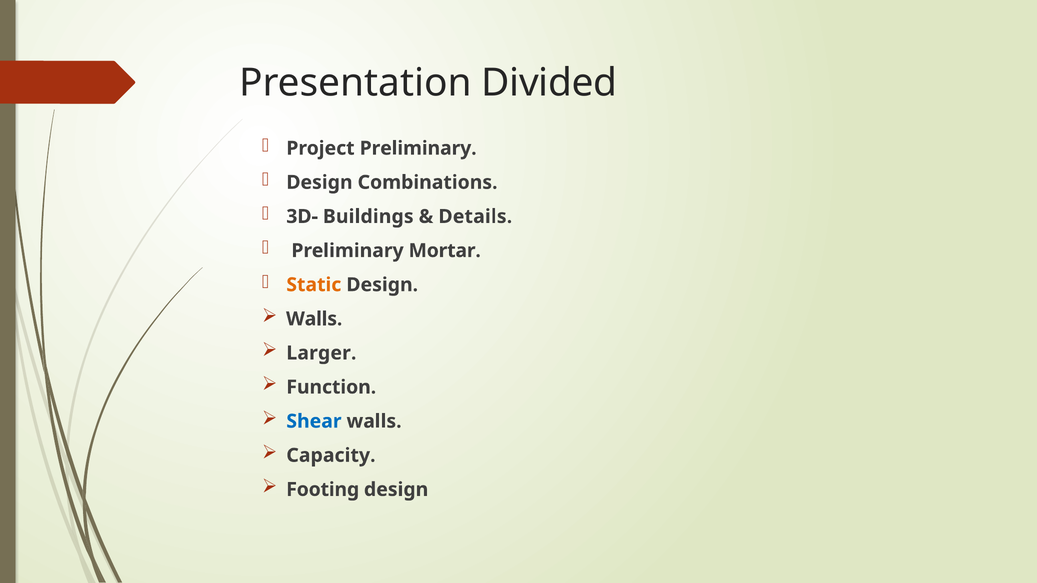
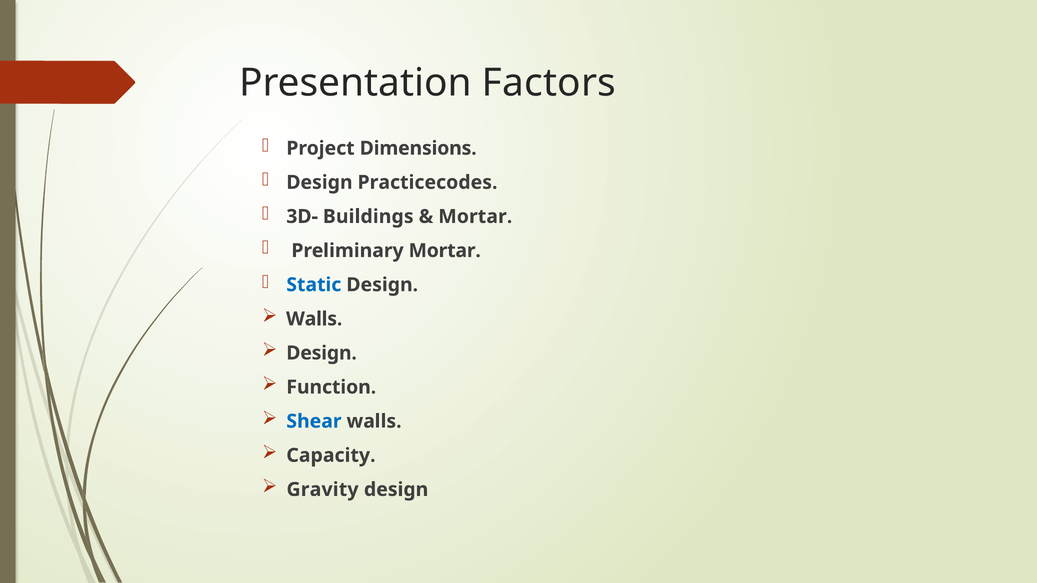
Divided: Divided -> Factors (549, 83)
Project Preliminary: Preliminary -> Dimensions (418, 148)
Combinations: Combinations -> Practicecodes (428, 183)
Details: Details -> Mortar (475, 217)
Static colour: orange -> blue (314, 285)
Larger: Larger -> Design (322, 353)
Footing: Footing -> Gravity (323, 490)
